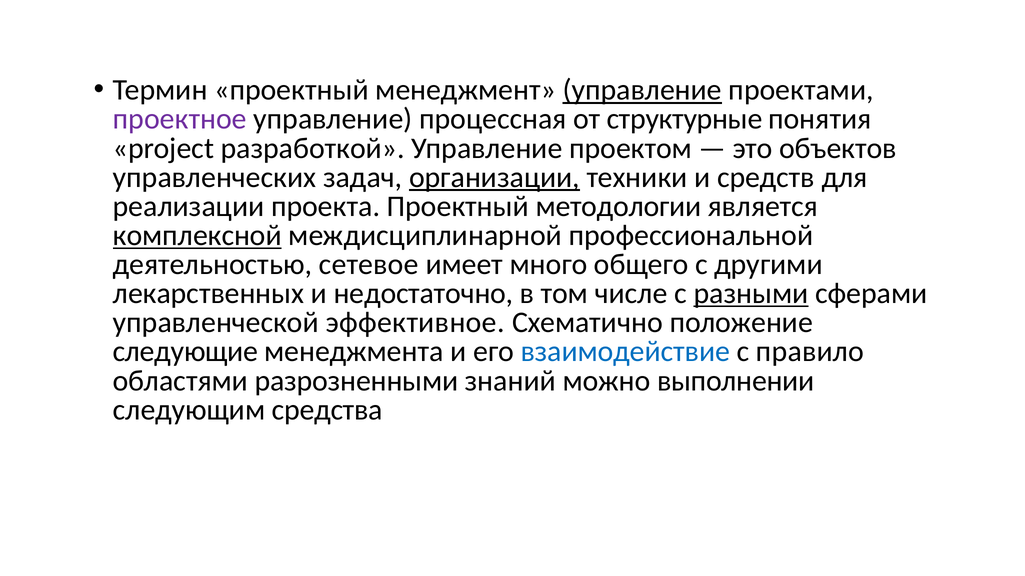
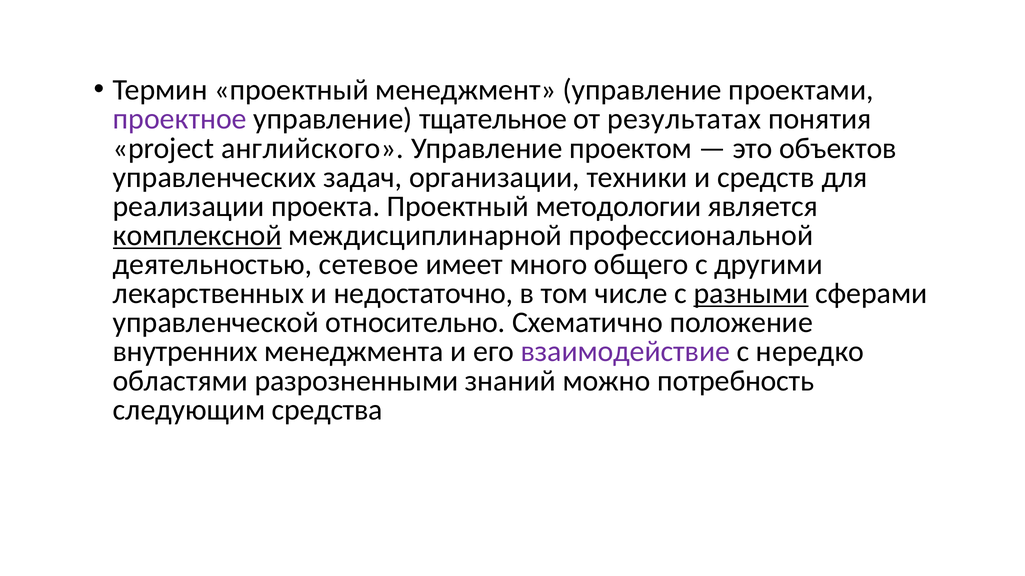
управление underline: present -> none (642, 90)
процессная: процессная -> тщательное (493, 119)
структурные: структурные -> результатах (684, 119)
разработкой: разработкой -> английского (313, 148)
организации underline: present -> none (494, 177)
эффективное: эффективное -> относительно (415, 323)
следующие: следующие -> внутренних (185, 352)
взаимодействие colour: blue -> purple (625, 352)
правило: правило -> нередко (810, 352)
выполнении: выполнении -> потребность (736, 381)
